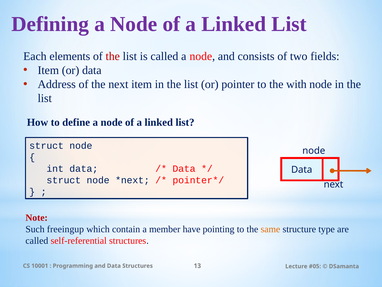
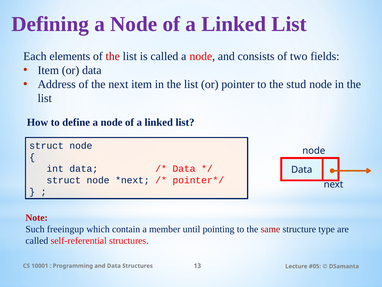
with: with -> stud (296, 84)
have: have -> until (192, 229)
same colour: orange -> red (270, 229)
